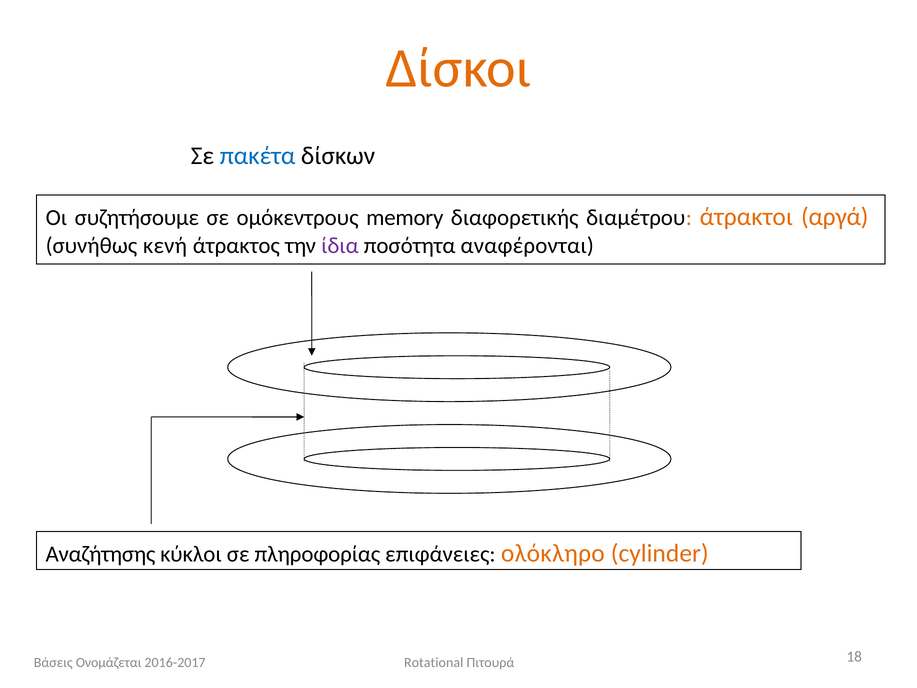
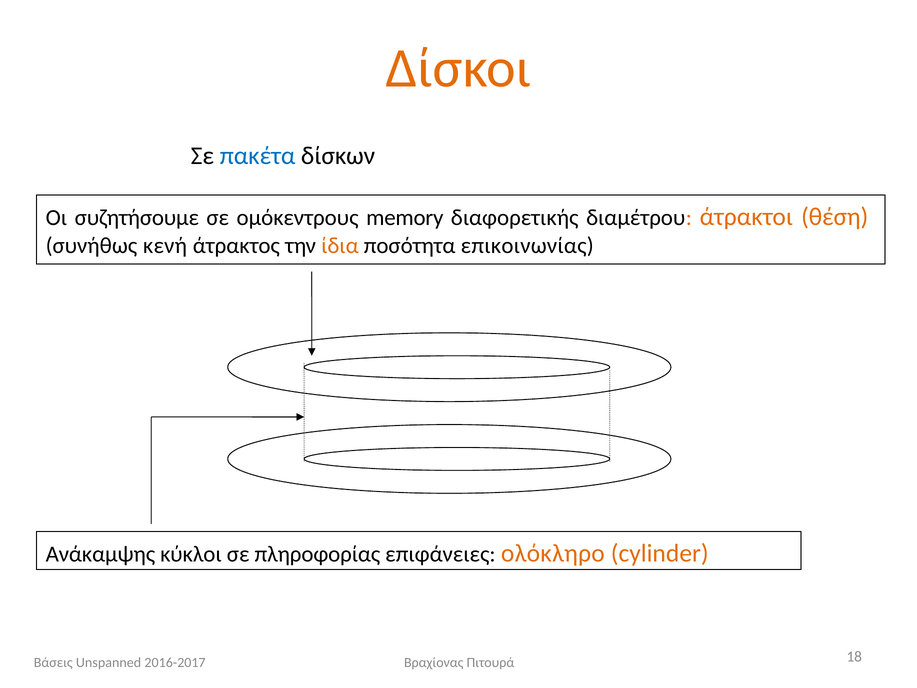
αργά: αργά -> θέση (835, 217)
ίδια colour: purple -> orange (340, 246)
αναφέρονται: αναφέρονται -> επικοινωνίας (527, 246)
Αναζήτησης: Αναζήτησης -> Ανάκαμψης (100, 554)
Ονομάζεται: Ονομάζεται -> Unspanned (109, 662)
Rotational: Rotational -> Βραχίονας (434, 662)
